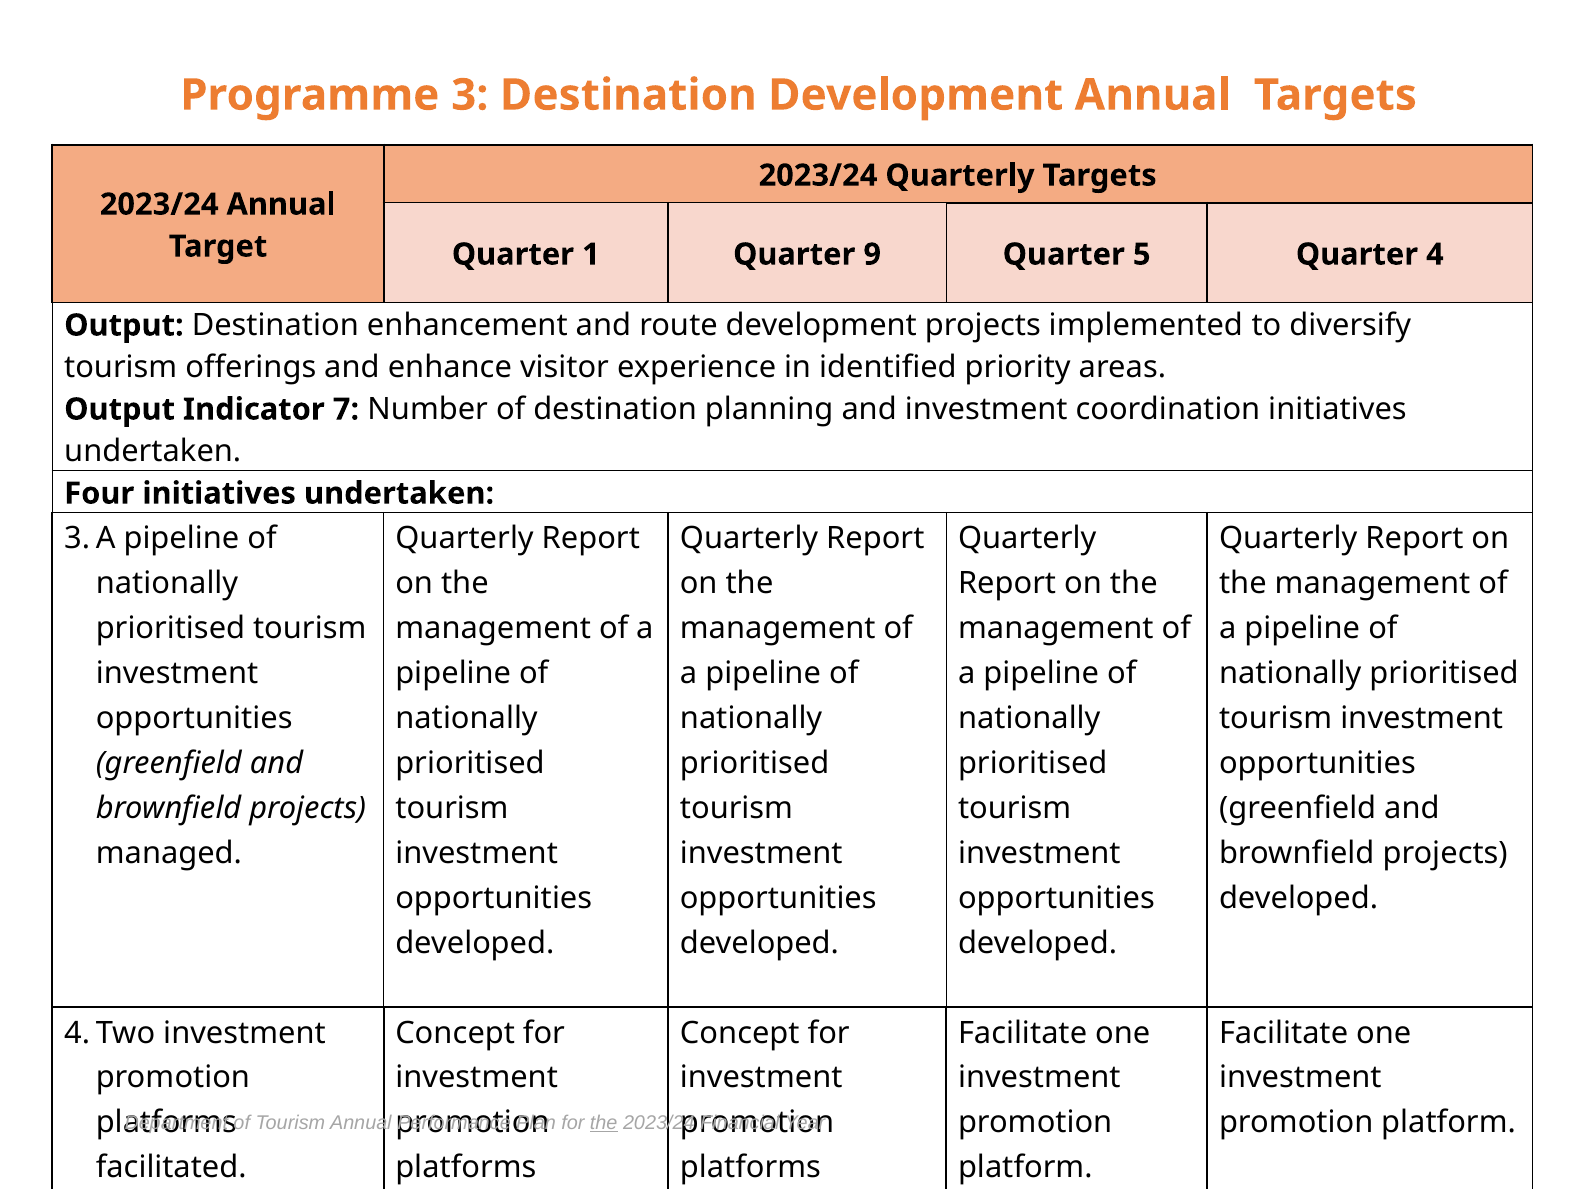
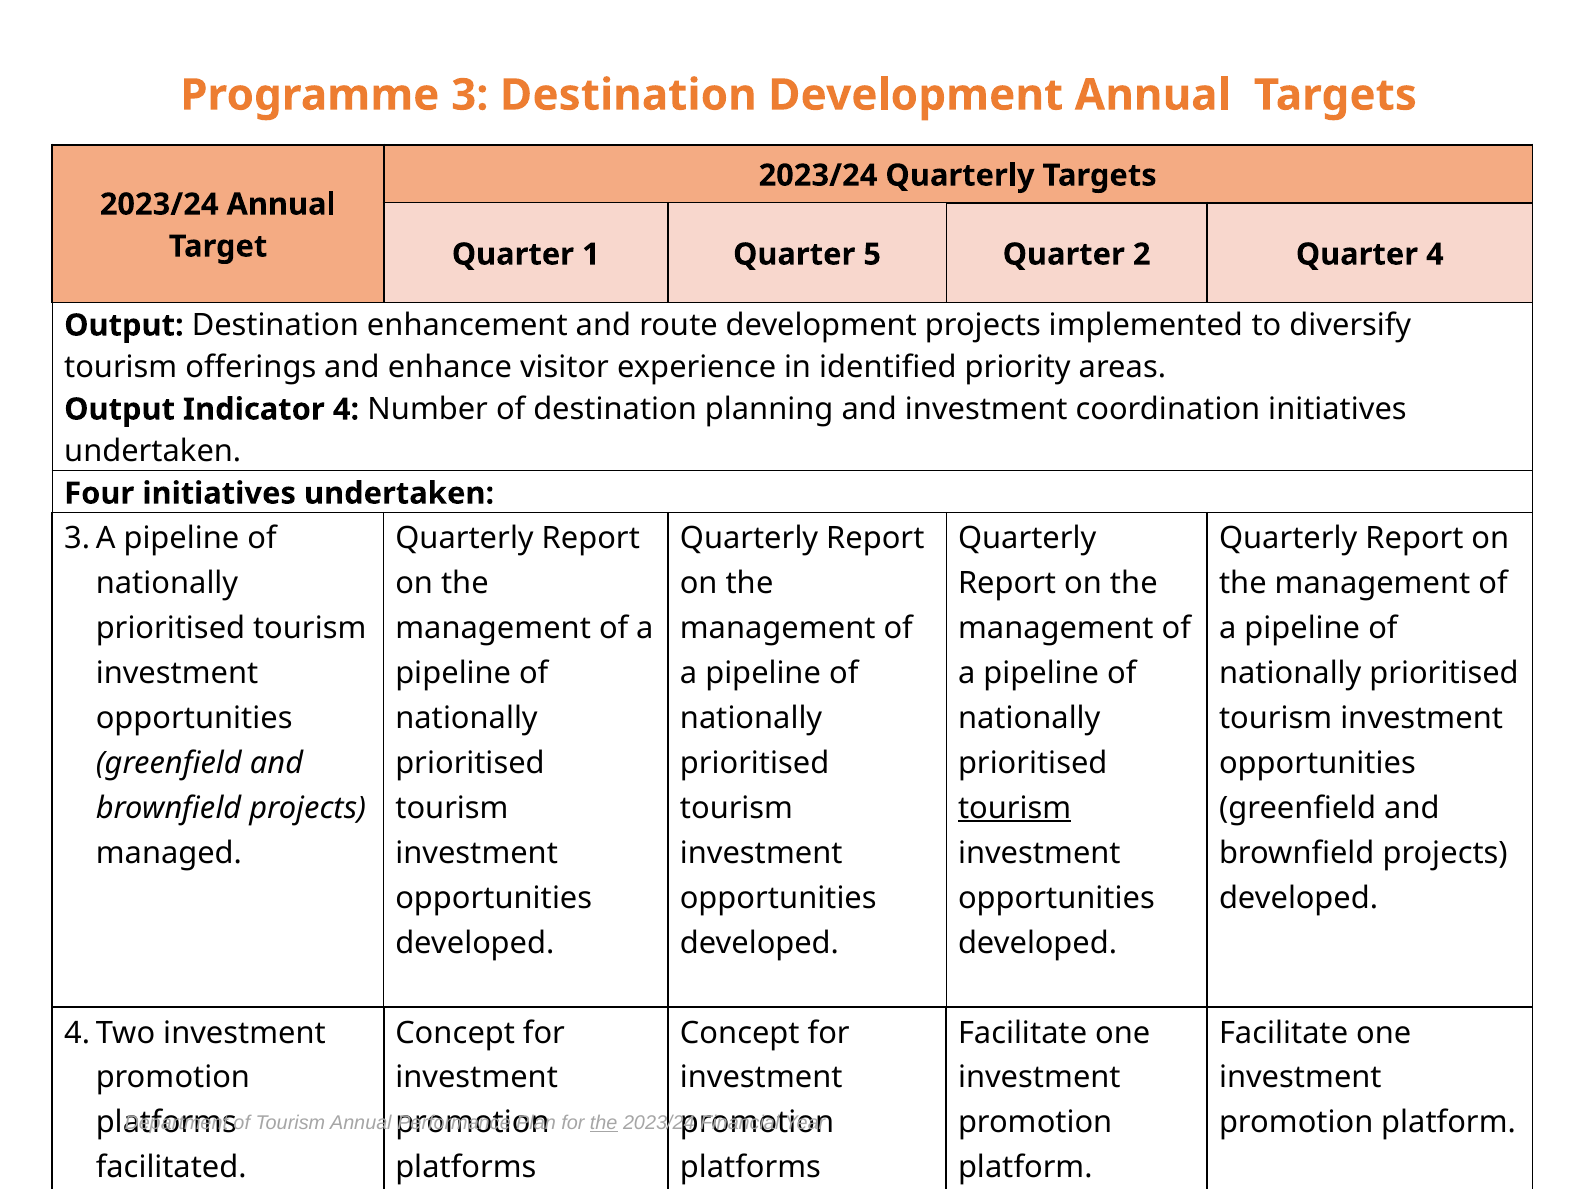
9: 9 -> 5 (872, 254)
5: 5 -> 2 (1142, 254)
Indicator 7: 7 -> 4 (346, 409)
tourism underline: none -> present (1015, 808)
